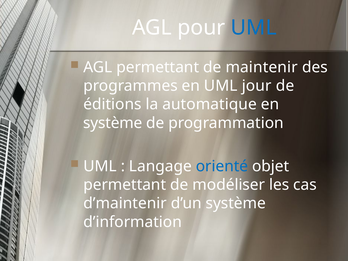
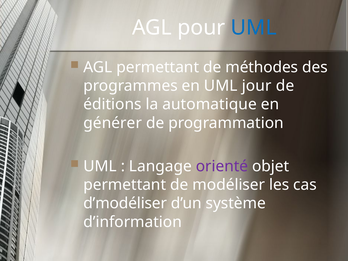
maintenir: maintenir -> méthodes (262, 67)
système: système -> générer (113, 123)
orienté colour: blue -> purple (222, 166)
d’maintenir: d’maintenir -> d’modéliser (125, 203)
